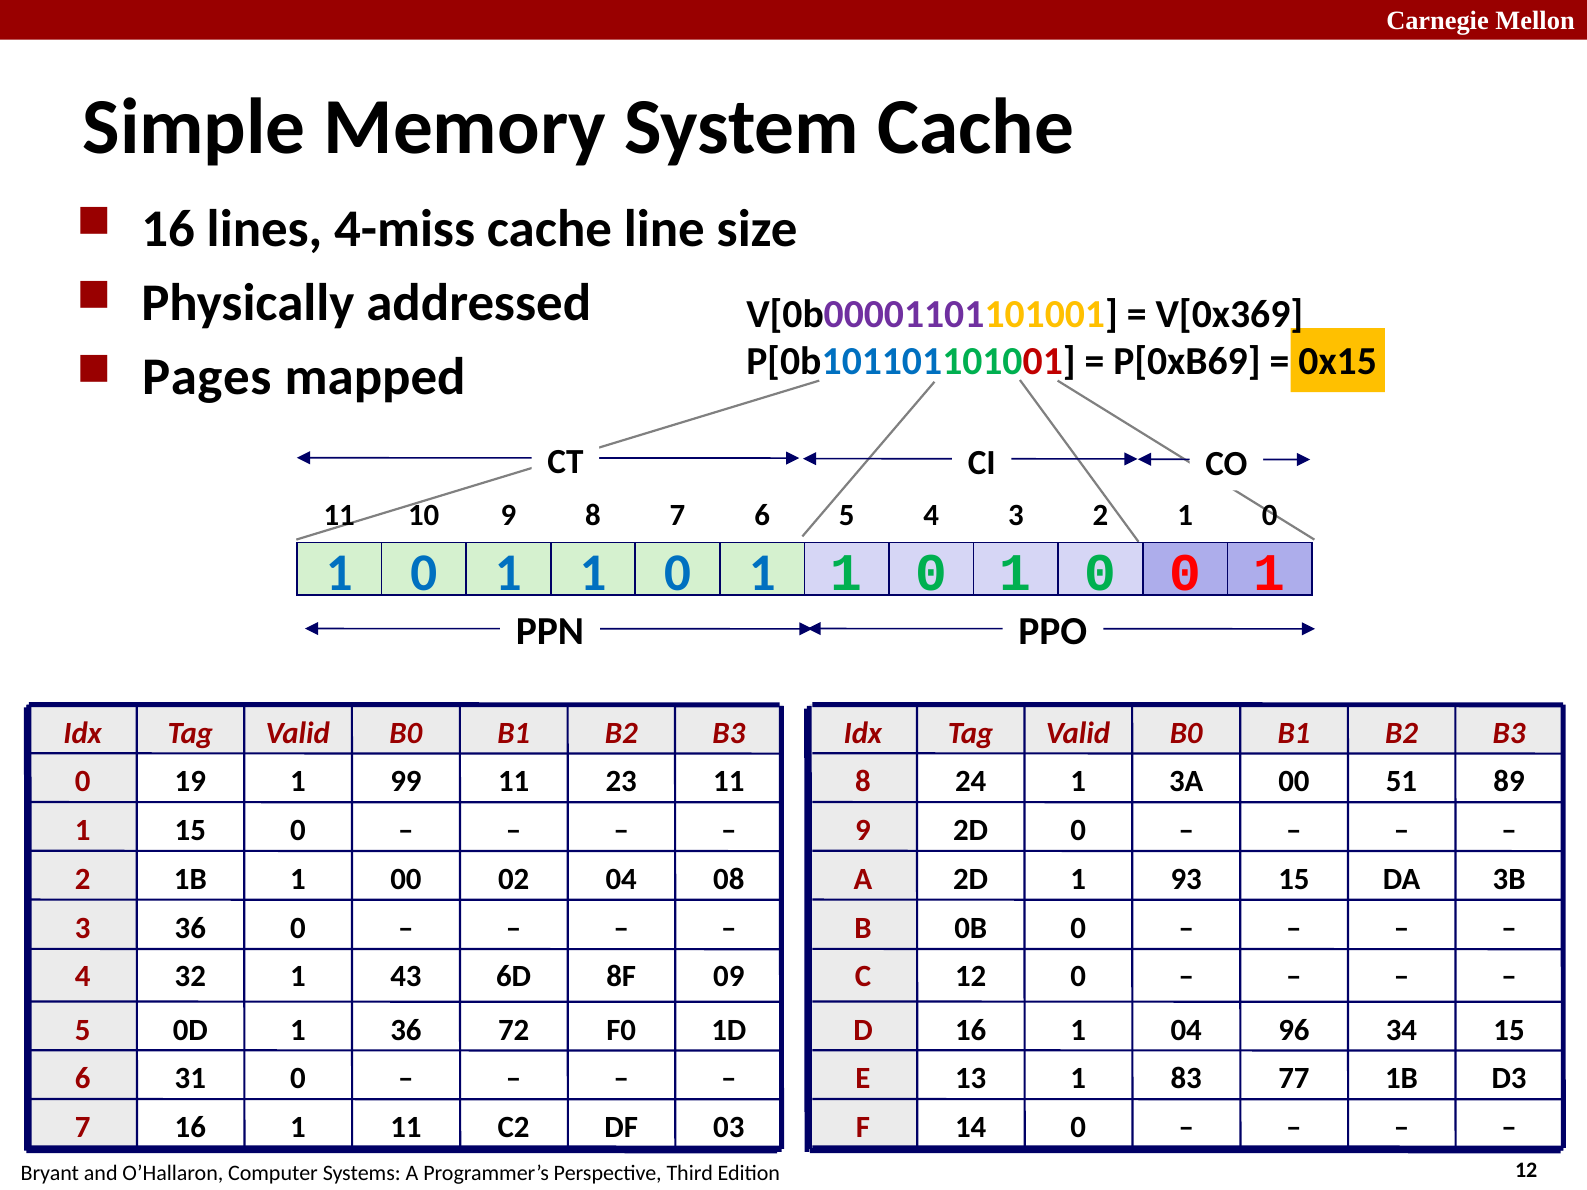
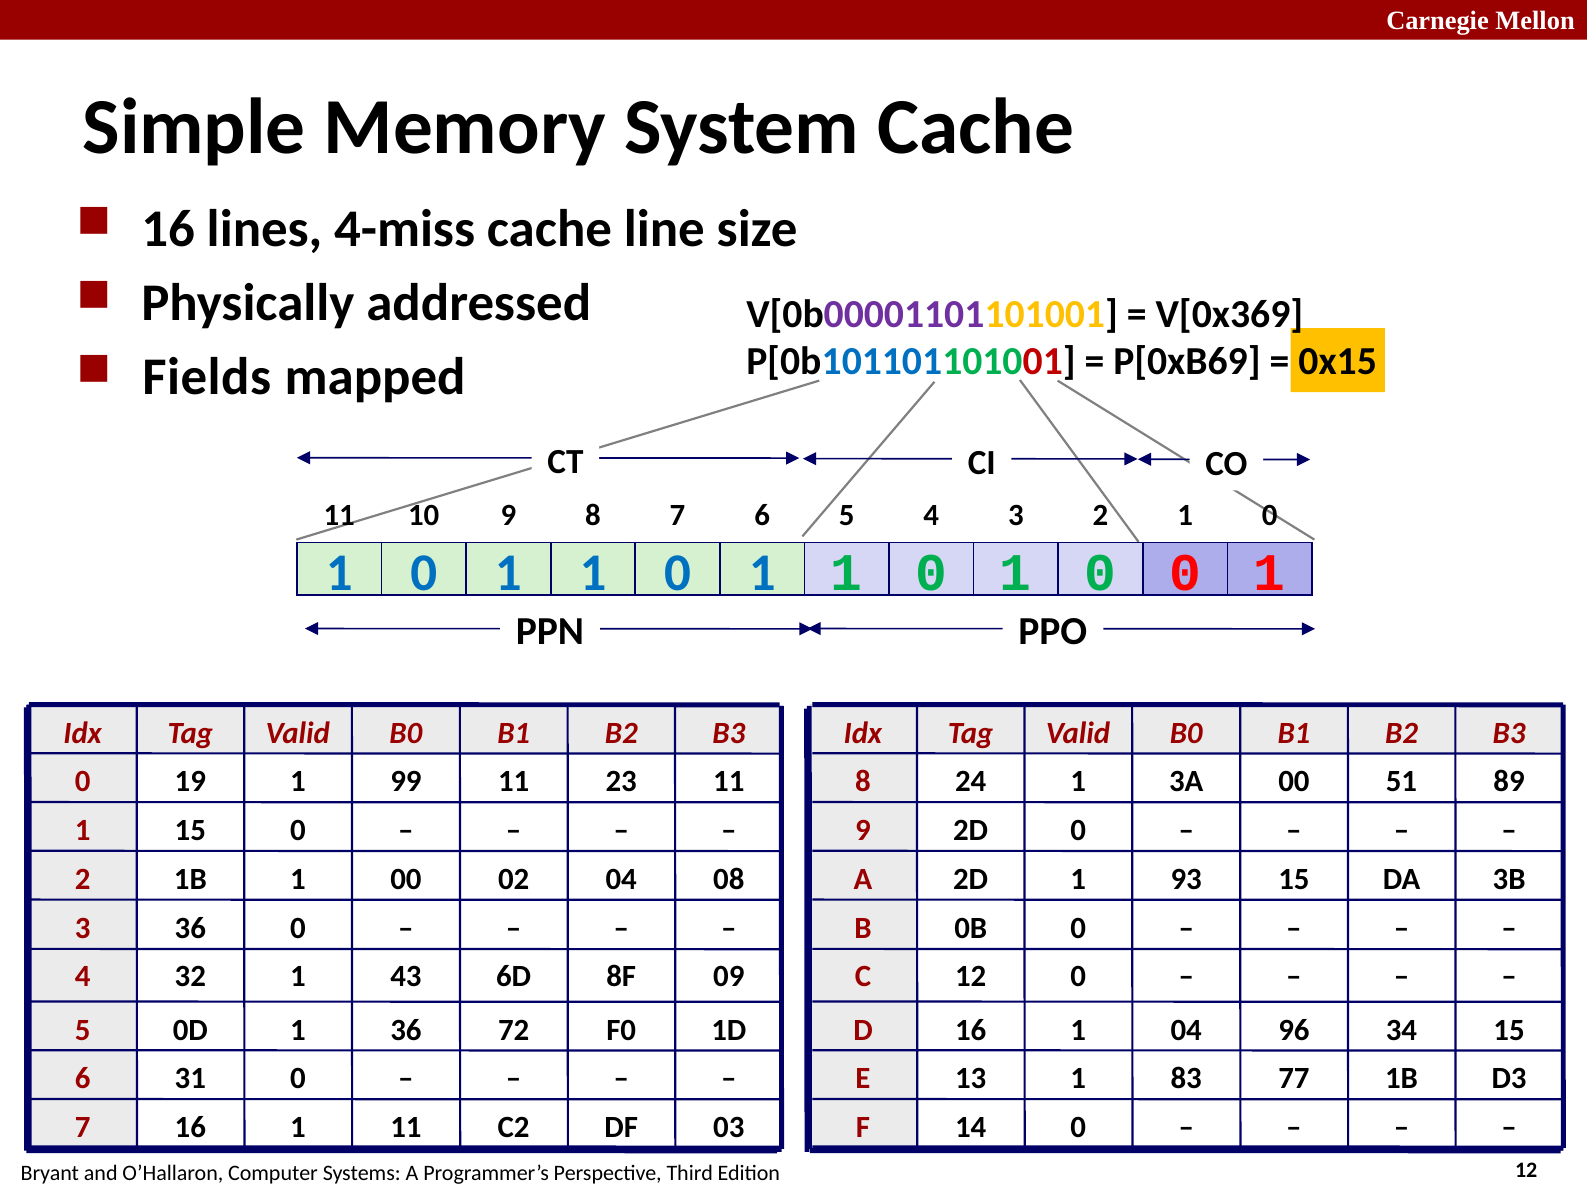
Pages: Pages -> Fields (207, 377)
